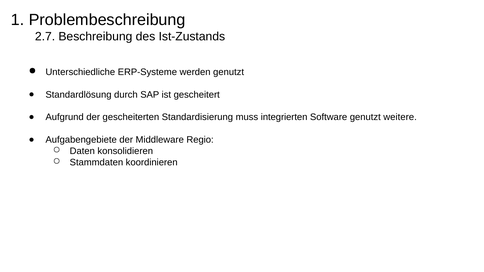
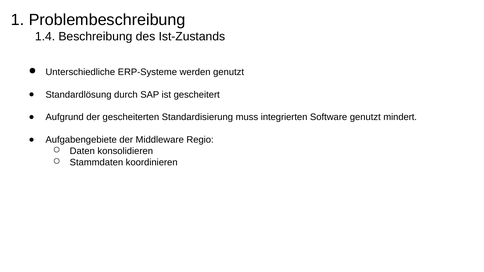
2.7: 2.7 -> 1.4 (45, 37)
weitere: weitere -> mindert (400, 117)
